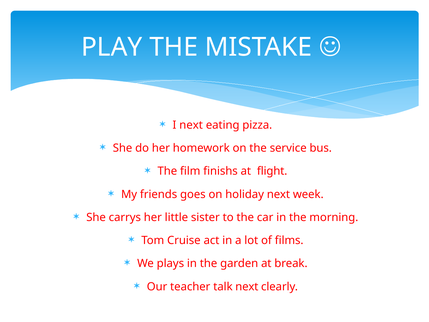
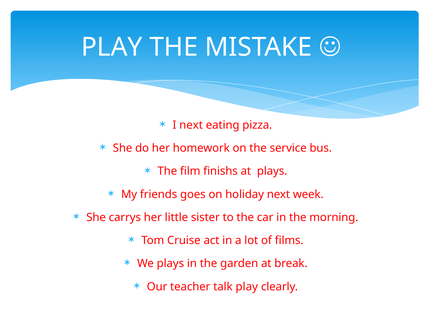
at flight: flight -> plays (272, 171)
talk next: next -> play (247, 286)
